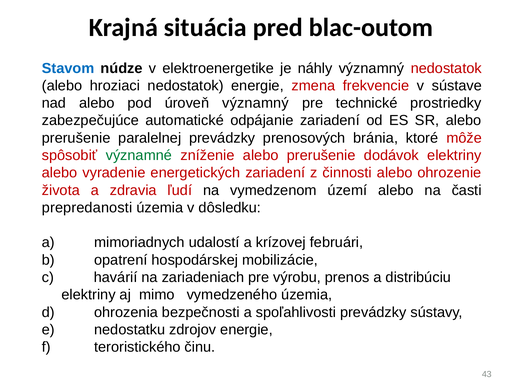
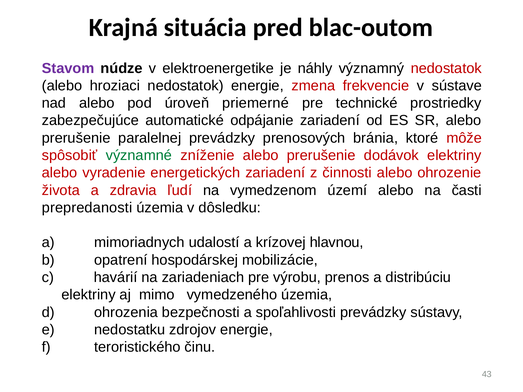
Stavom colour: blue -> purple (68, 68)
úroveň významný: významný -> priemerné (256, 103)
februári: februári -> hlavnou (337, 243)
